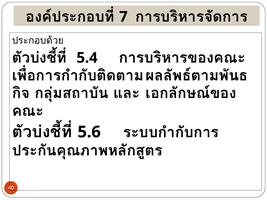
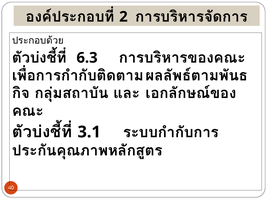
7: 7 -> 2 (123, 17)
5.4: 5.4 -> 6.3 (87, 58)
5.6: 5.6 -> 3.1 (89, 132)
